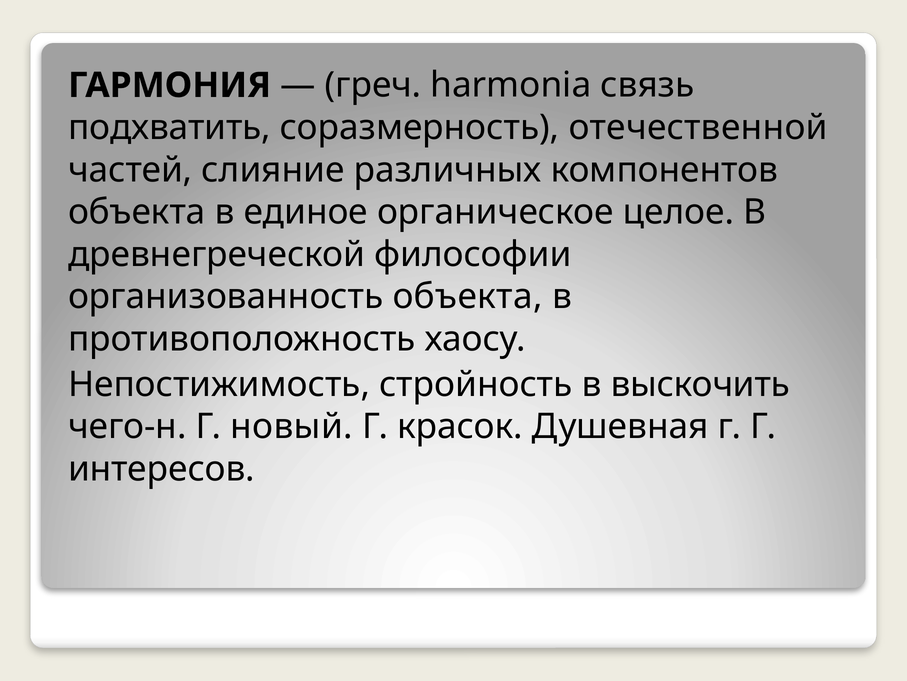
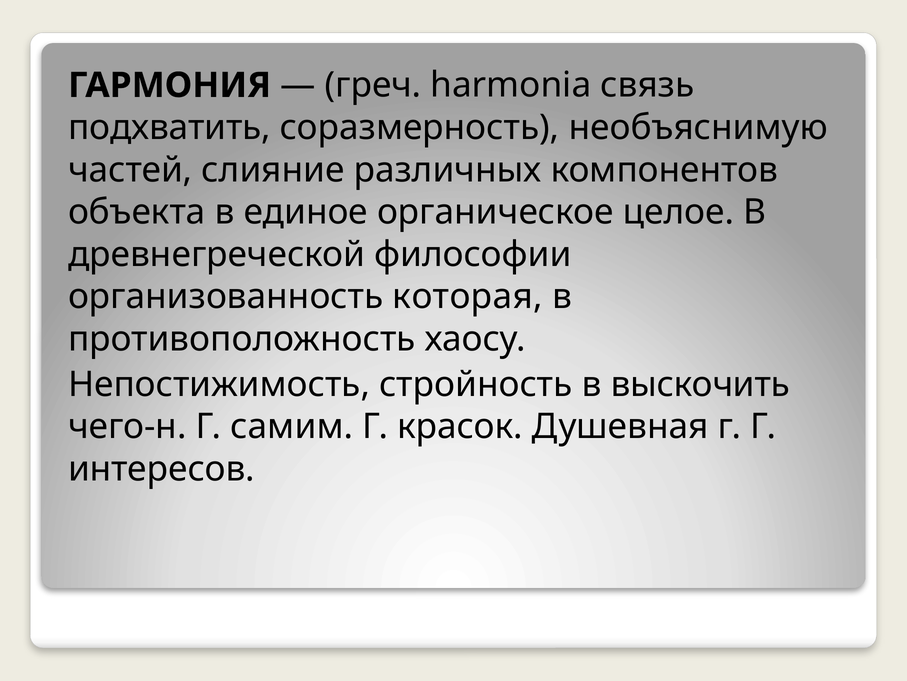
отечественной: отечественной -> необъяснимую (698, 127)
организованность объекта: объекта -> которая (468, 296)
новый: новый -> самим (292, 426)
